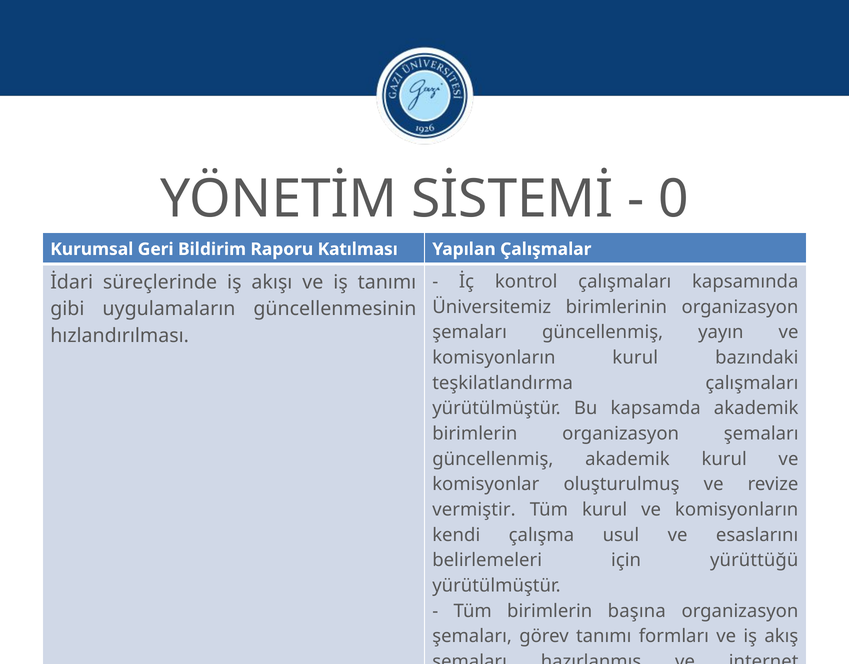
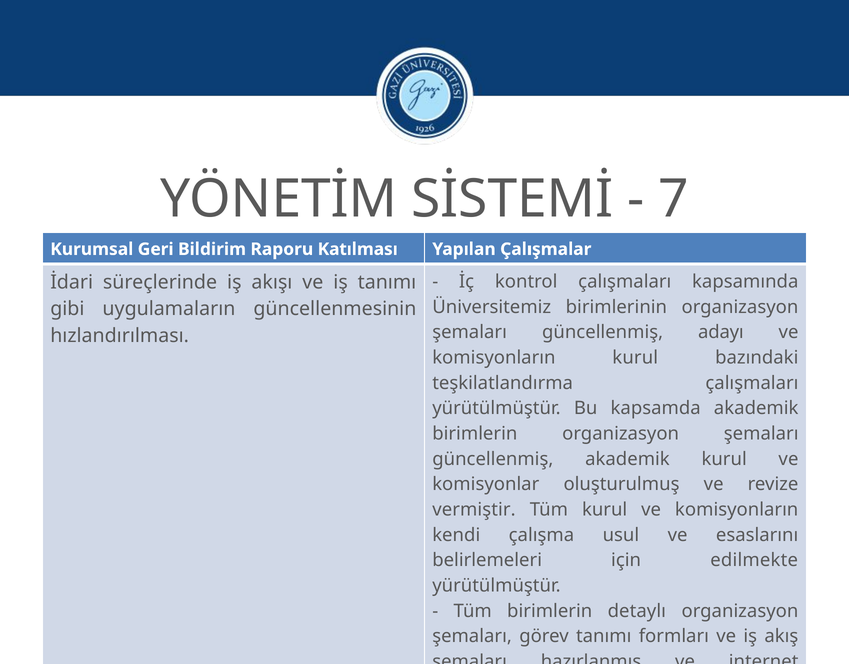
0: 0 -> 7 (674, 199)
yayın: yayın -> adayı (721, 332)
yürüttüğü: yürüttüğü -> edilmekte (754, 560)
başına: başına -> detaylı (637, 611)
